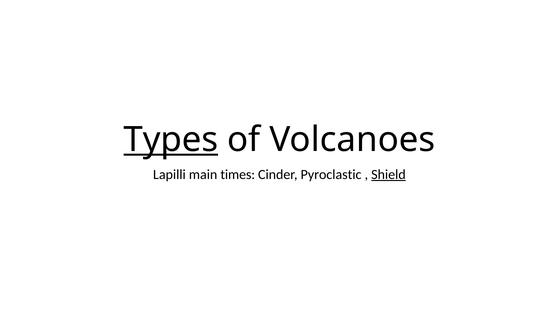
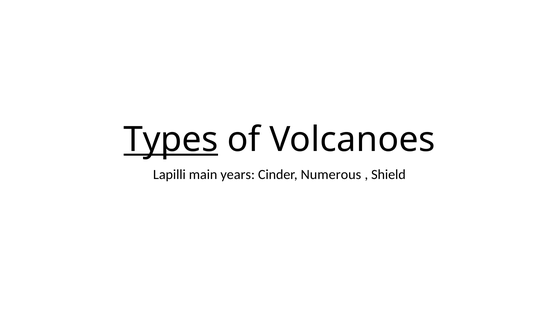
times: times -> years (238, 175)
Pyroclastic: Pyroclastic -> Numerous (331, 175)
Shield underline: present -> none (388, 175)
